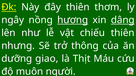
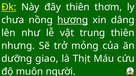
ngây: ngây -> chưa (13, 20)
dâng underline: present -> none (123, 20)
chiếu: chiếu -> trung (92, 33)
thông: thông -> mỏng (85, 46)
